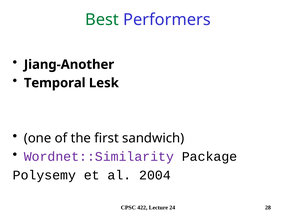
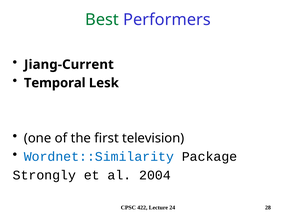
Jiang-Another: Jiang-Another -> Jiang-Current (69, 65)
sandwich: sandwich -> television (153, 138)
Wordnet::Similarity colour: purple -> blue (99, 157)
Polysemy: Polysemy -> Strongly (44, 175)
